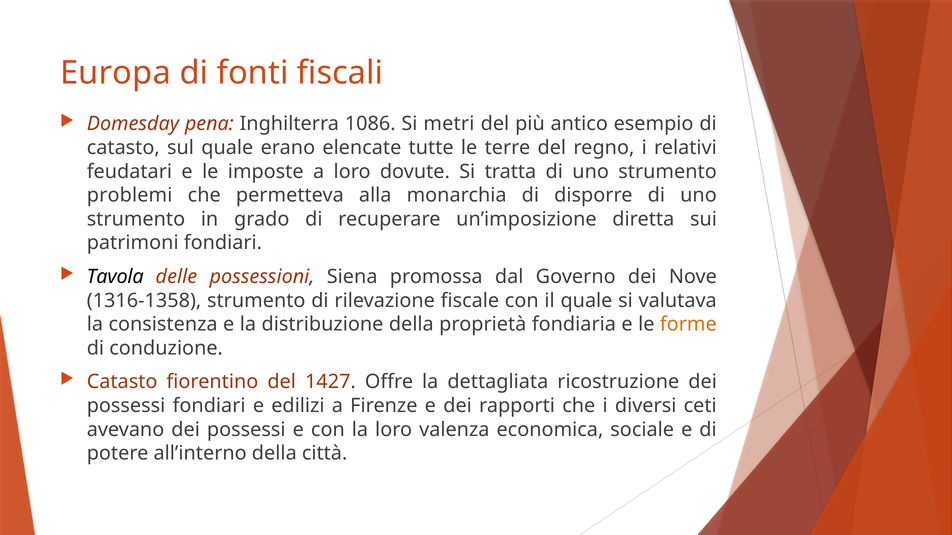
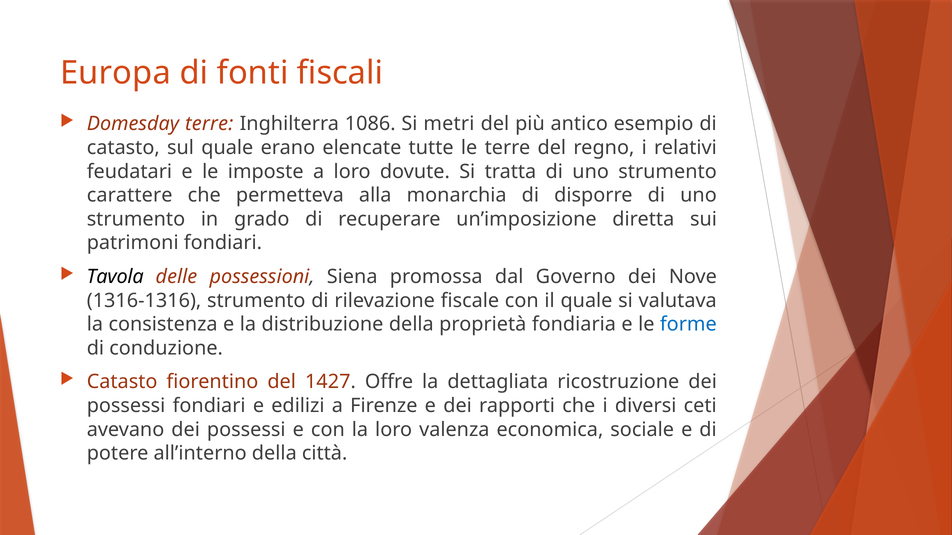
Domesday pena: pena -> terre (209, 124)
problemi: problemi -> carattere (130, 196)
1316-1358: 1316-1358 -> 1316-1316 (144, 301)
forme colour: orange -> blue (688, 325)
